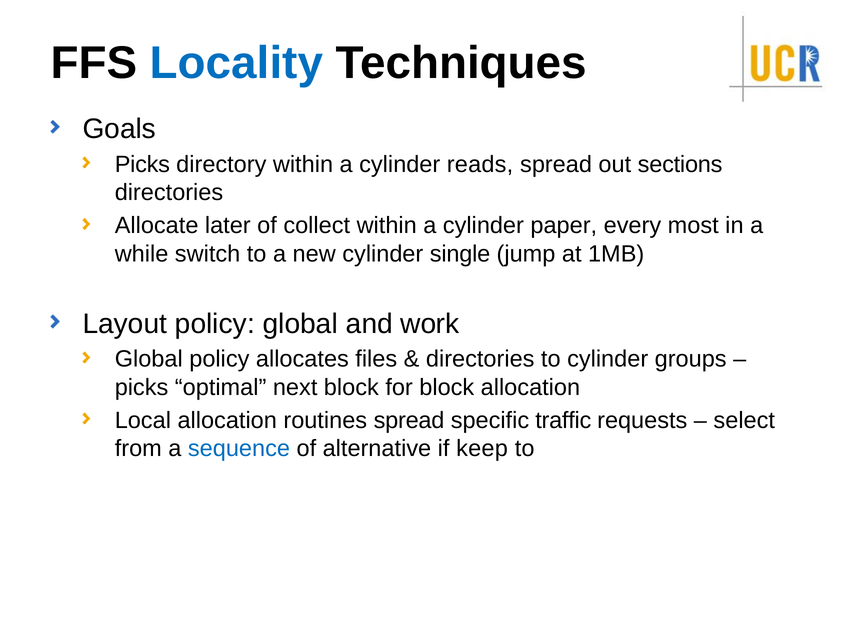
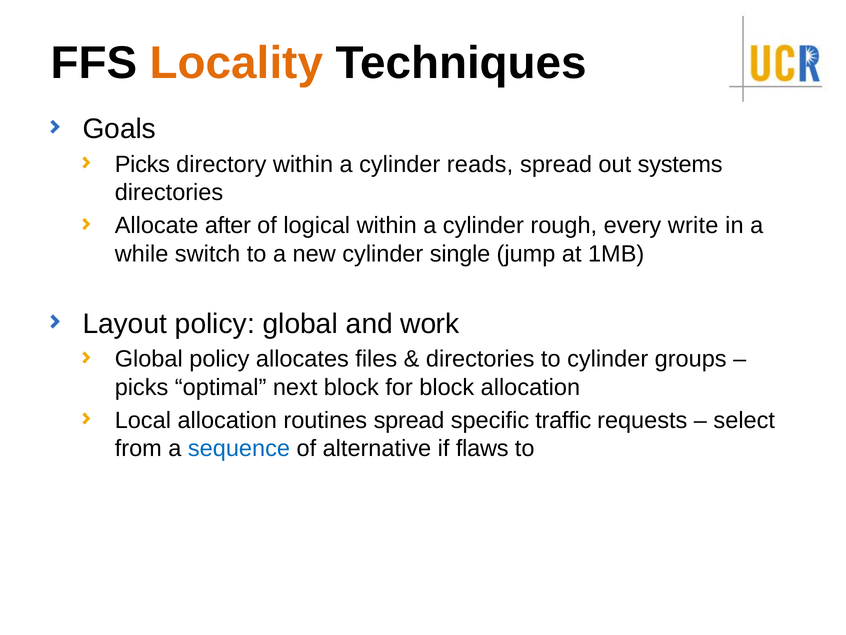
Locality colour: blue -> orange (236, 63)
sections: sections -> systems (680, 164)
later: later -> after (228, 225)
collect: collect -> logical (317, 225)
paper: paper -> rough (564, 225)
most: most -> write (693, 225)
keep: keep -> flaws (482, 448)
